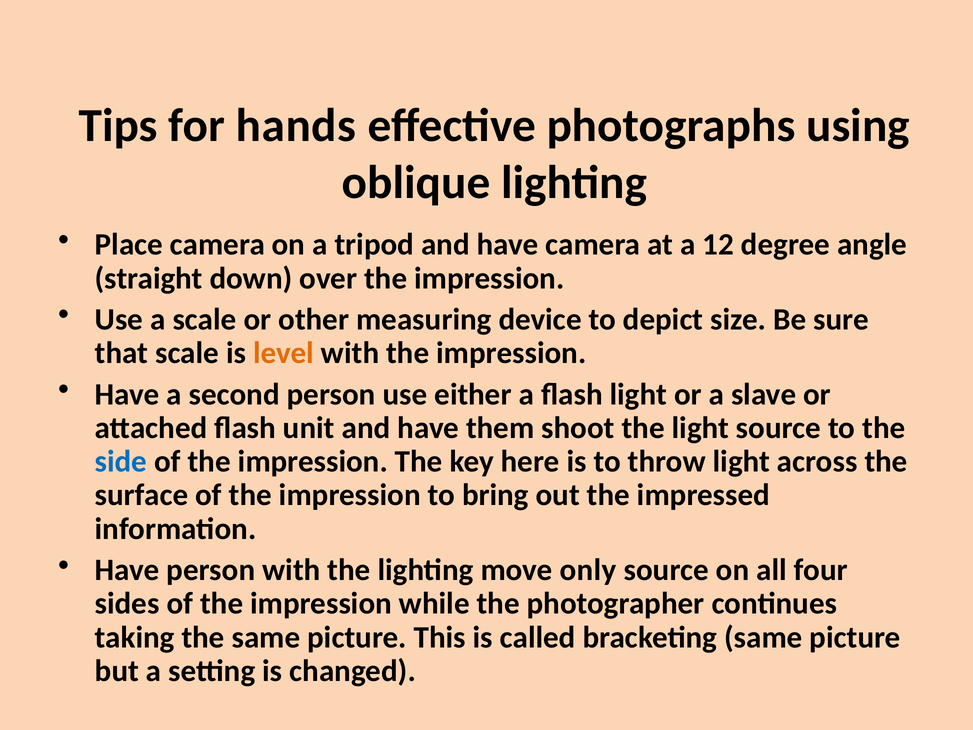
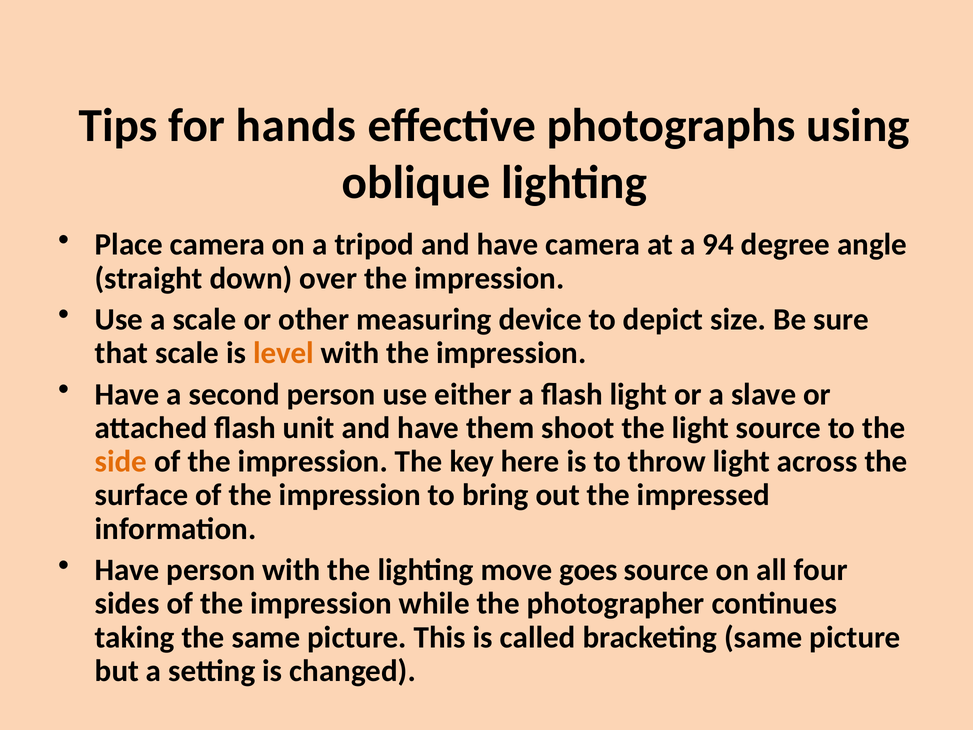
12: 12 -> 94 (718, 245)
side colour: blue -> orange (121, 462)
only: only -> goes (588, 570)
